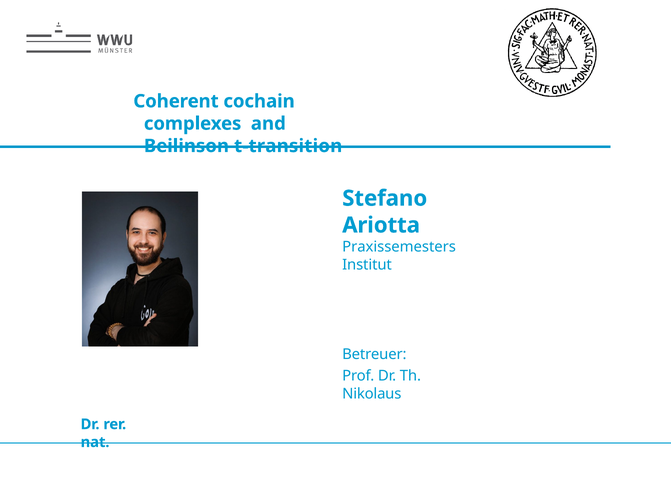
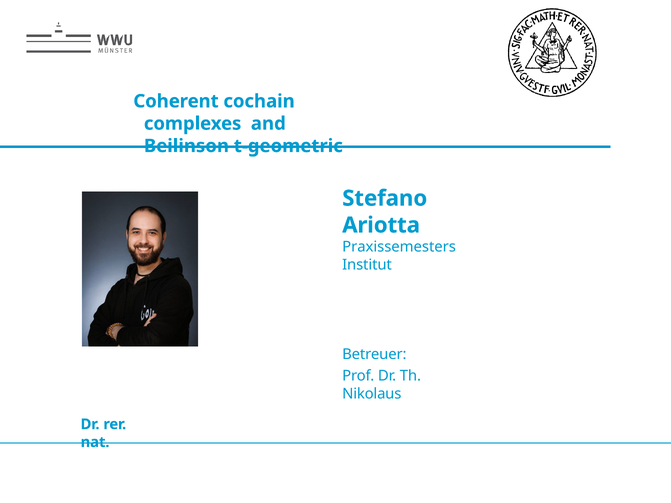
t-transition: t-transition -> t-geometric (288, 146)
